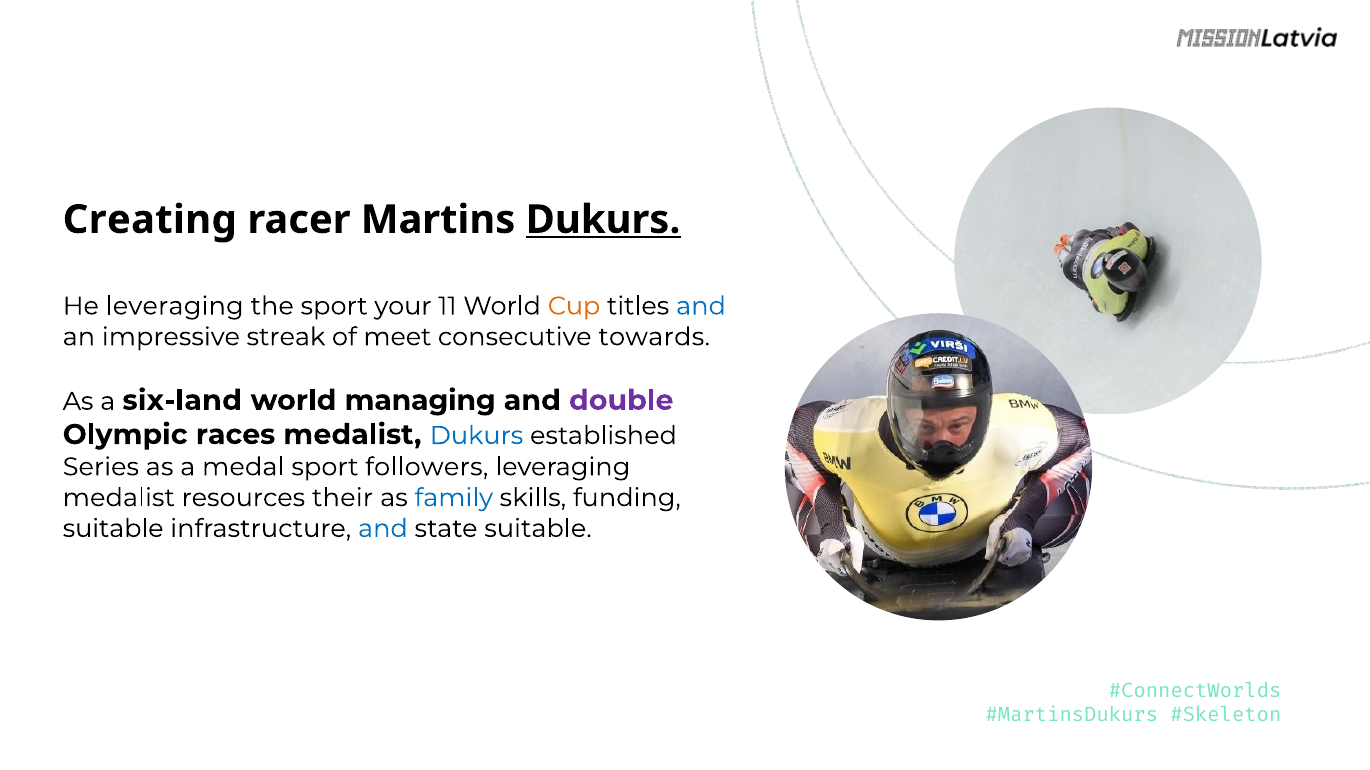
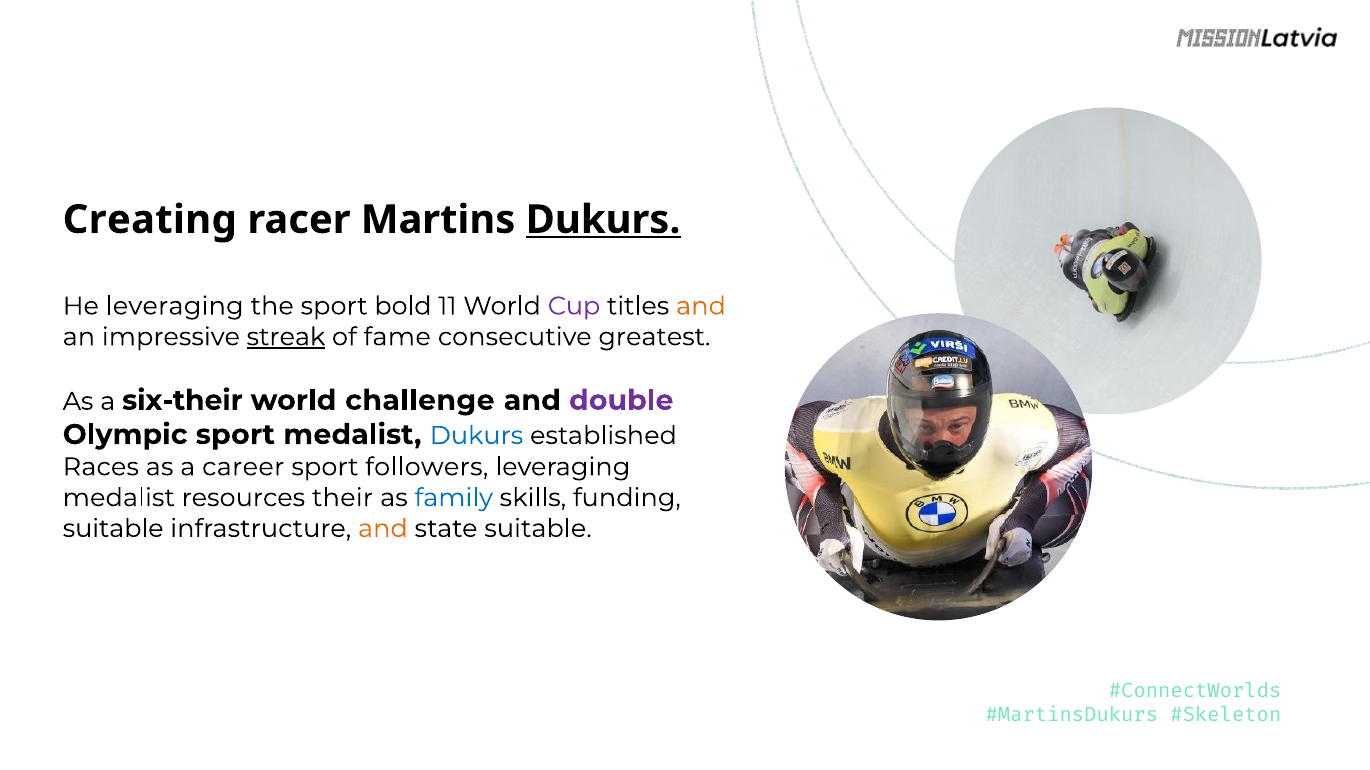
your: your -> bold (403, 306)
Cup colour: orange -> purple (574, 306)
and colour: blue -> orange (701, 306)
streak underline: none -> present (286, 337)
meet: meet -> fame (397, 337)
towards: towards -> greatest (654, 337)
six-land: six-land -> six-their (182, 401)
managing: managing -> challenge (420, 401)
Olympic races: races -> sport (235, 435)
Series: Series -> Races (101, 467)
medal: medal -> career (243, 467)
and colour: blue -> orange (383, 529)
